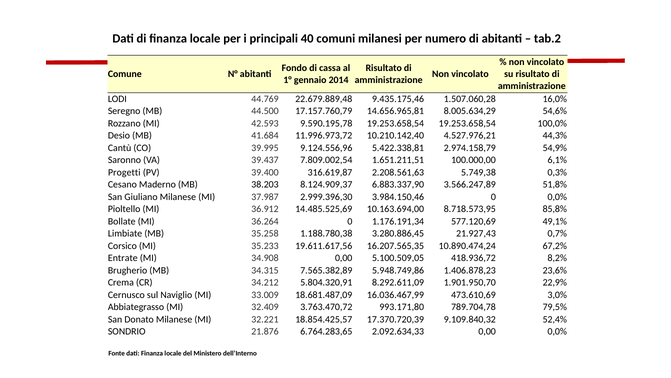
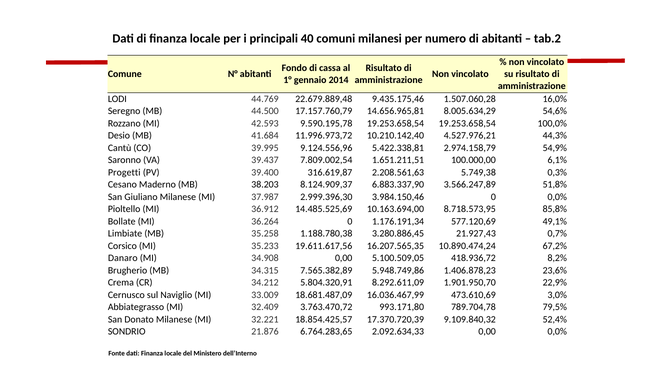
Entrate: Entrate -> Danaro (123, 258)
